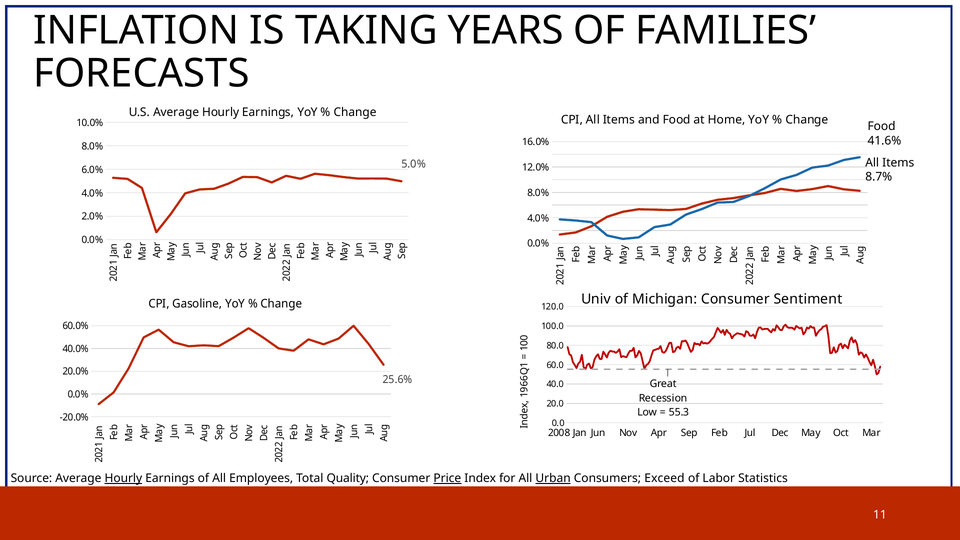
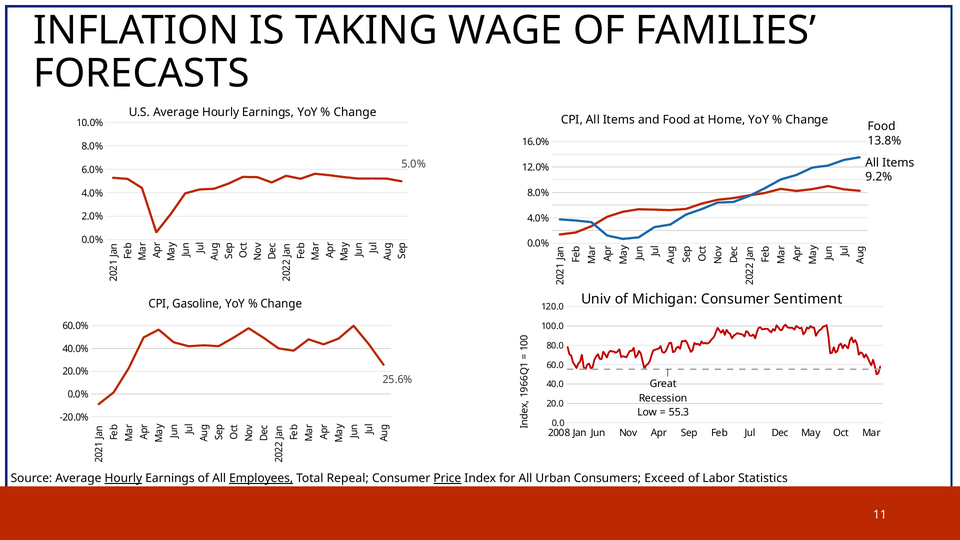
YEARS: YEARS -> WAGE (505, 30)
41.6%: 41.6% -> 13.8% (884, 141)
8.7%: 8.7% -> 9.2% (879, 177)
Employees underline: none -> present (261, 478)
Quality: Quality -> Repeal (348, 478)
Urban underline: present -> none (553, 478)
